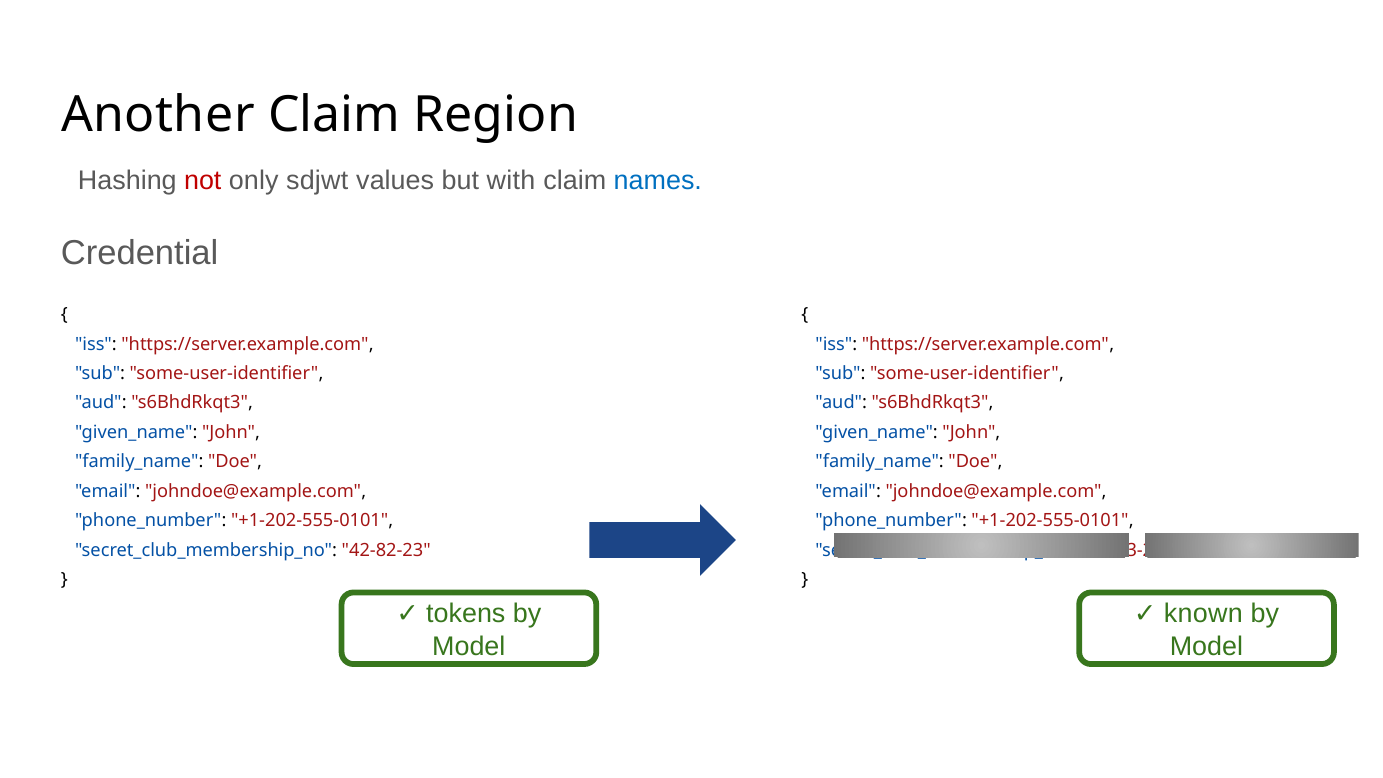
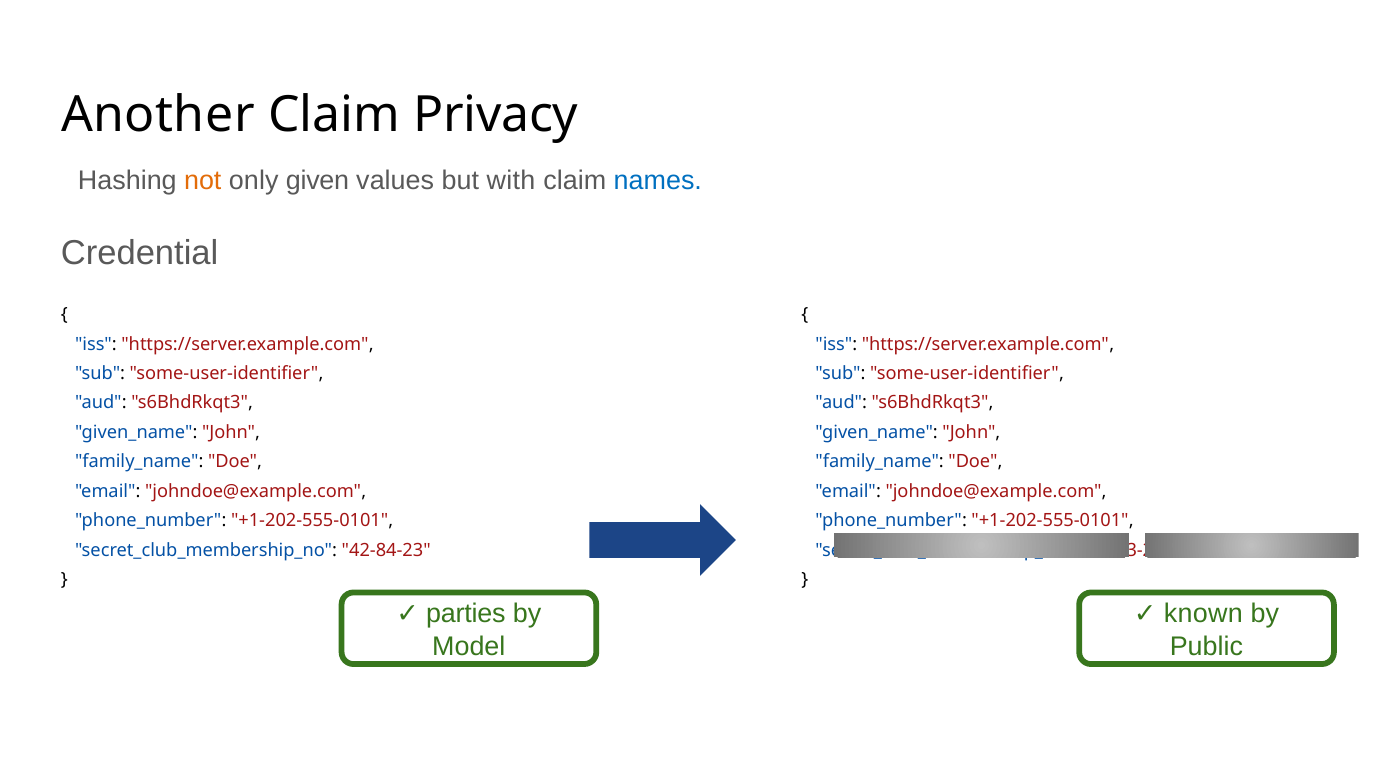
Region: Region -> Privacy (496, 115)
not colour: red -> orange (203, 180)
sdjwt: sdjwt -> given (317, 180)
42-82-23: 42-82-23 -> 42-84-23 (386, 550)
tokens: tokens -> parties (466, 614)
Model: Model -> Public (1206, 646)
